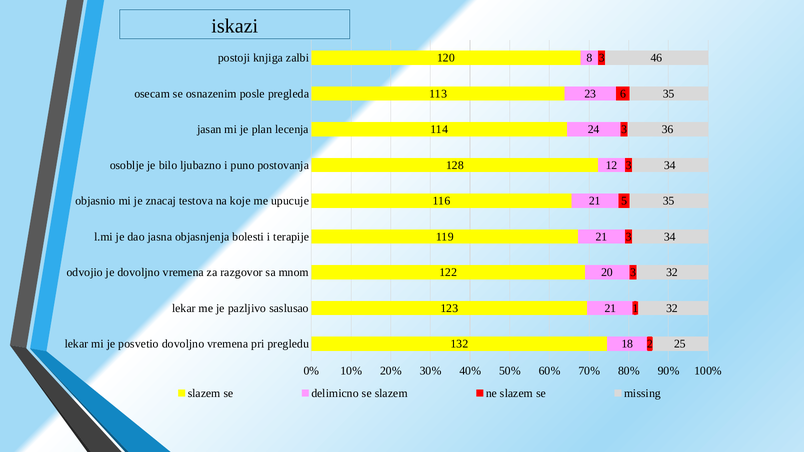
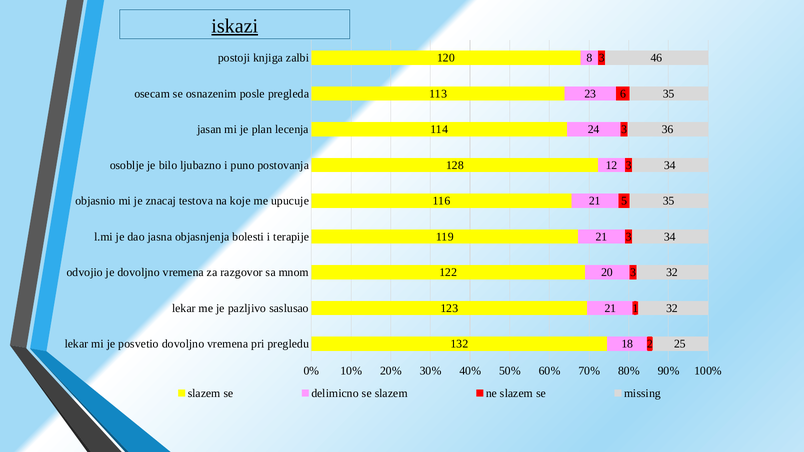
iskazi underline: none -> present (235, 26)
